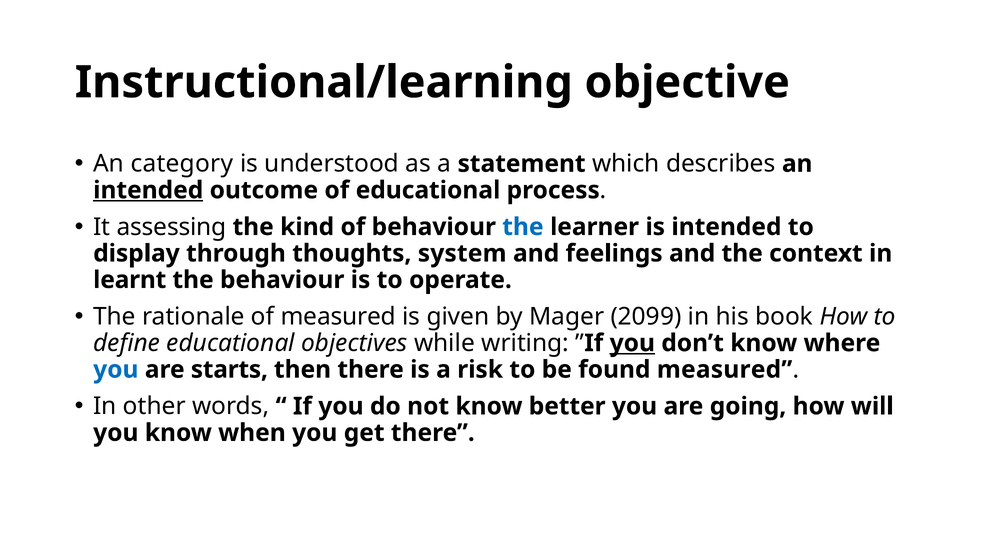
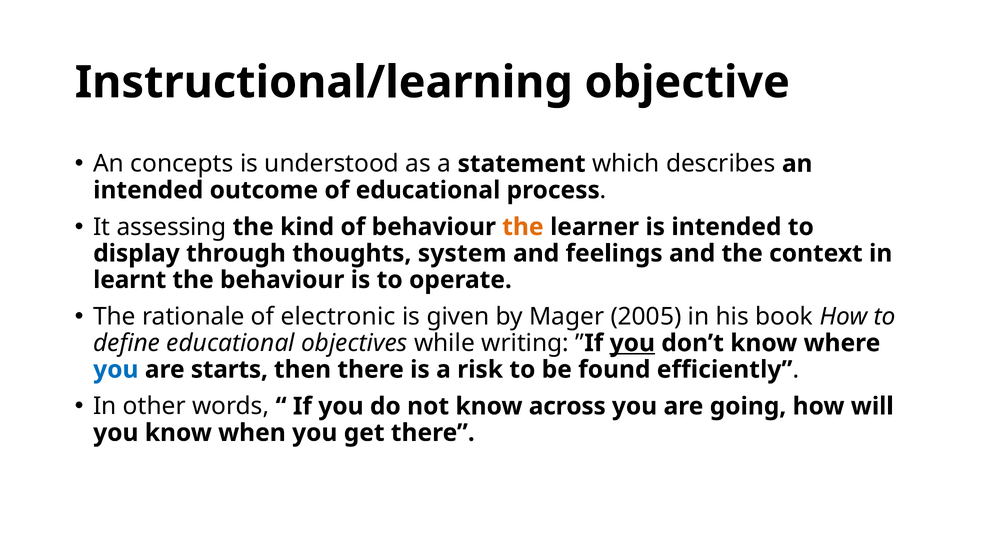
category: category -> concepts (182, 164)
intended underline: present -> none (148, 190)
the colour: blue -> orange (523, 227)
of measured: measured -> electronic (338, 316)
2099: 2099 -> 2005 (646, 316)
found measured: measured -> efficiently (725, 369)
better: better -> across (567, 406)
